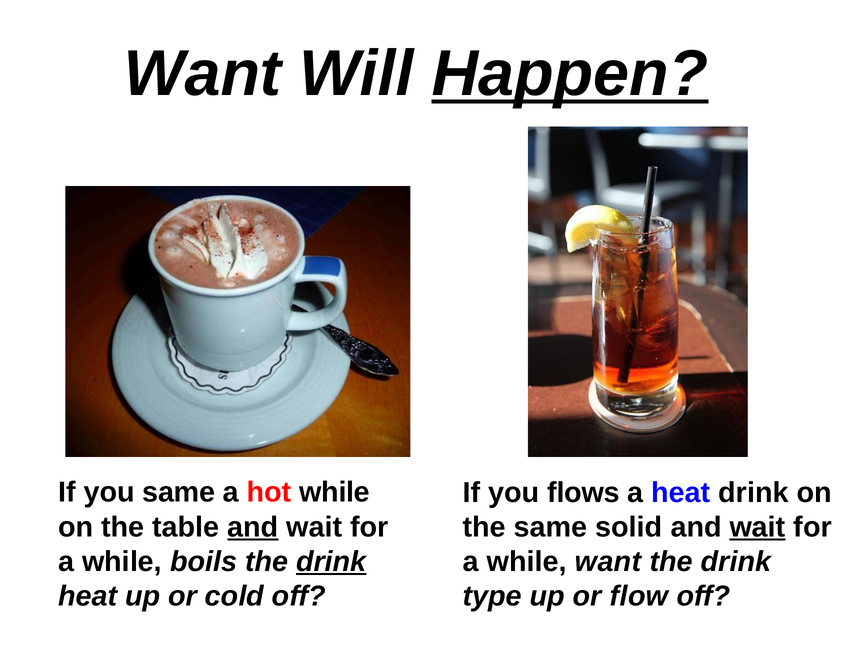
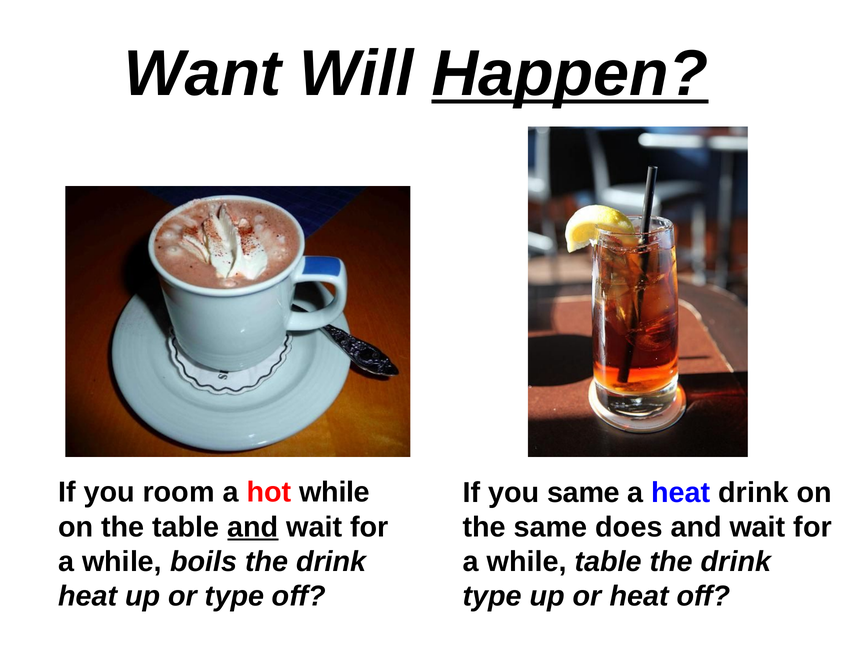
you same: same -> room (179, 492)
you flows: flows -> same (583, 492)
solid: solid -> does (629, 526)
wait underline: present -> none (758, 526)
drink underline: present -> none (331, 561)
while want: want -> table (608, 561)
or cold: cold -> type (235, 595)
or flow: flow -> heat (639, 595)
